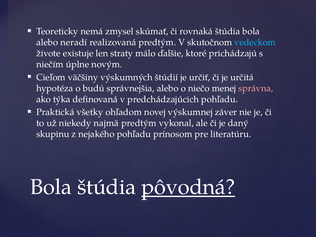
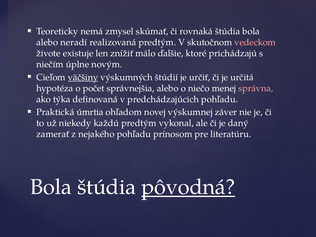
vedeckom colour: light blue -> pink (255, 42)
straty: straty -> znížiť (122, 53)
väčšiny underline: none -> present (83, 77)
budú: budú -> počet (94, 88)
všetky: všetky -> úmrtia (90, 112)
najmä: najmä -> každú (106, 123)
skupinu: skupinu -> zamerať (53, 134)
